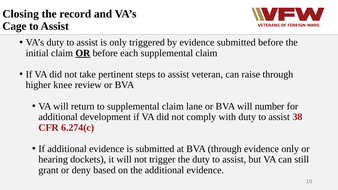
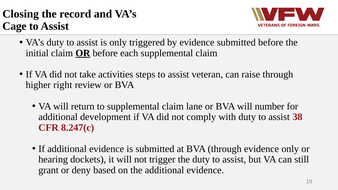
pertinent: pertinent -> activities (116, 74)
knee: knee -> right (63, 85)
6.274(c: 6.274(c -> 8.247(c (78, 128)
